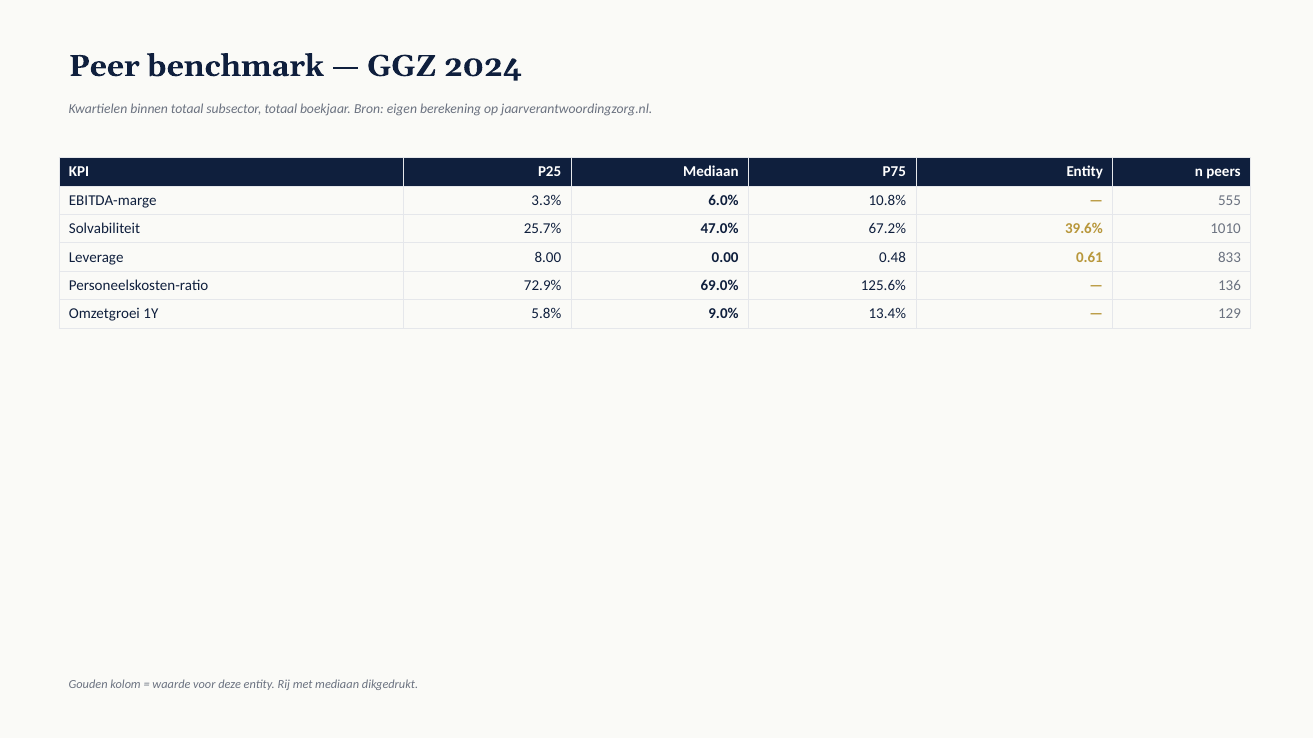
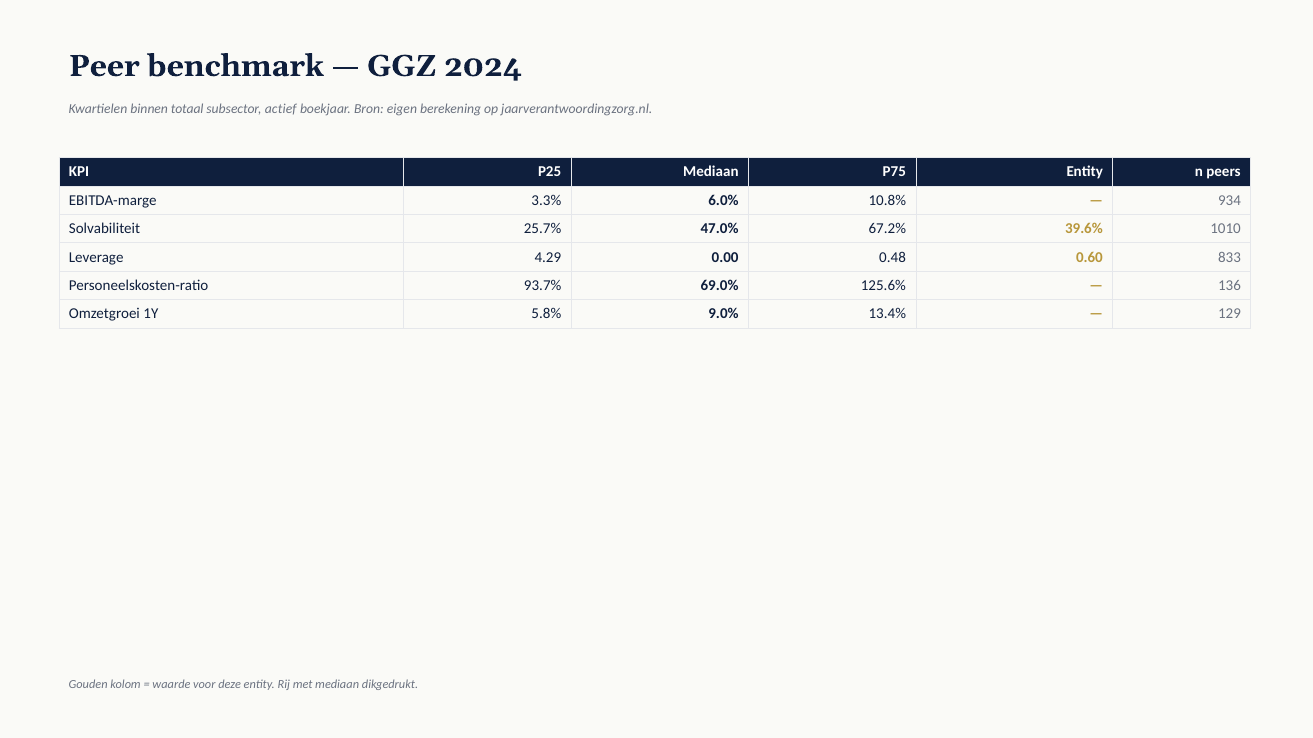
subsector totaal: totaal -> actief (281, 109)
555: 555 -> 934 (1229, 200)
8.00: 8.00 -> 4.29 (548, 257)
0.61: 0.61 -> 0.60 (1089, 257)
72.9%: 72.9% -> 93.7% (543, 286)
